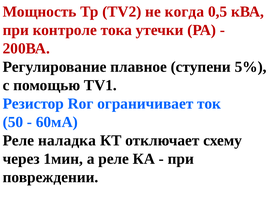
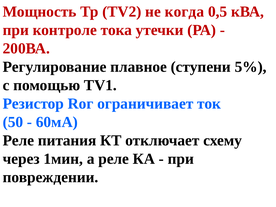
наладка: наладка -> питания (67, 140)
